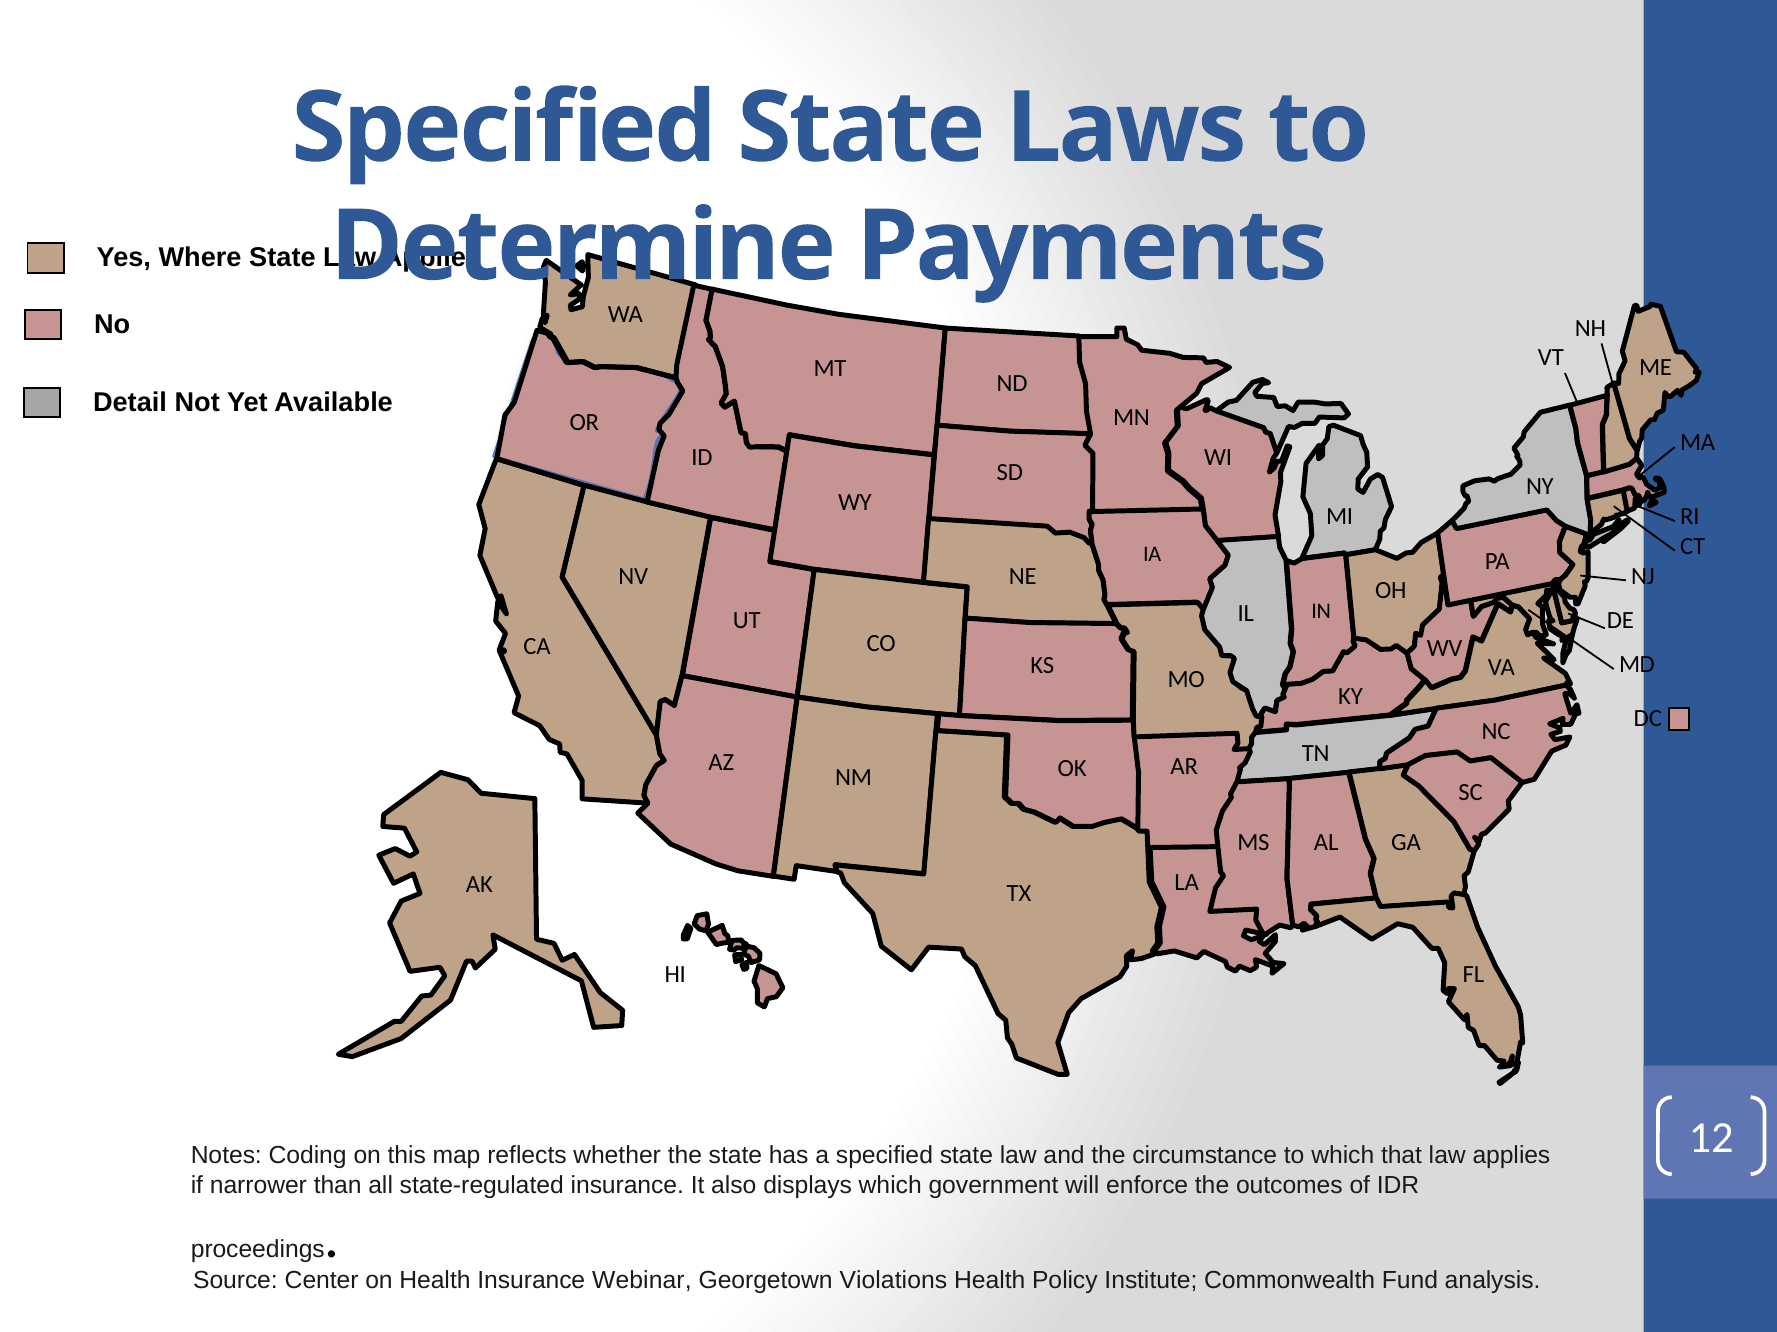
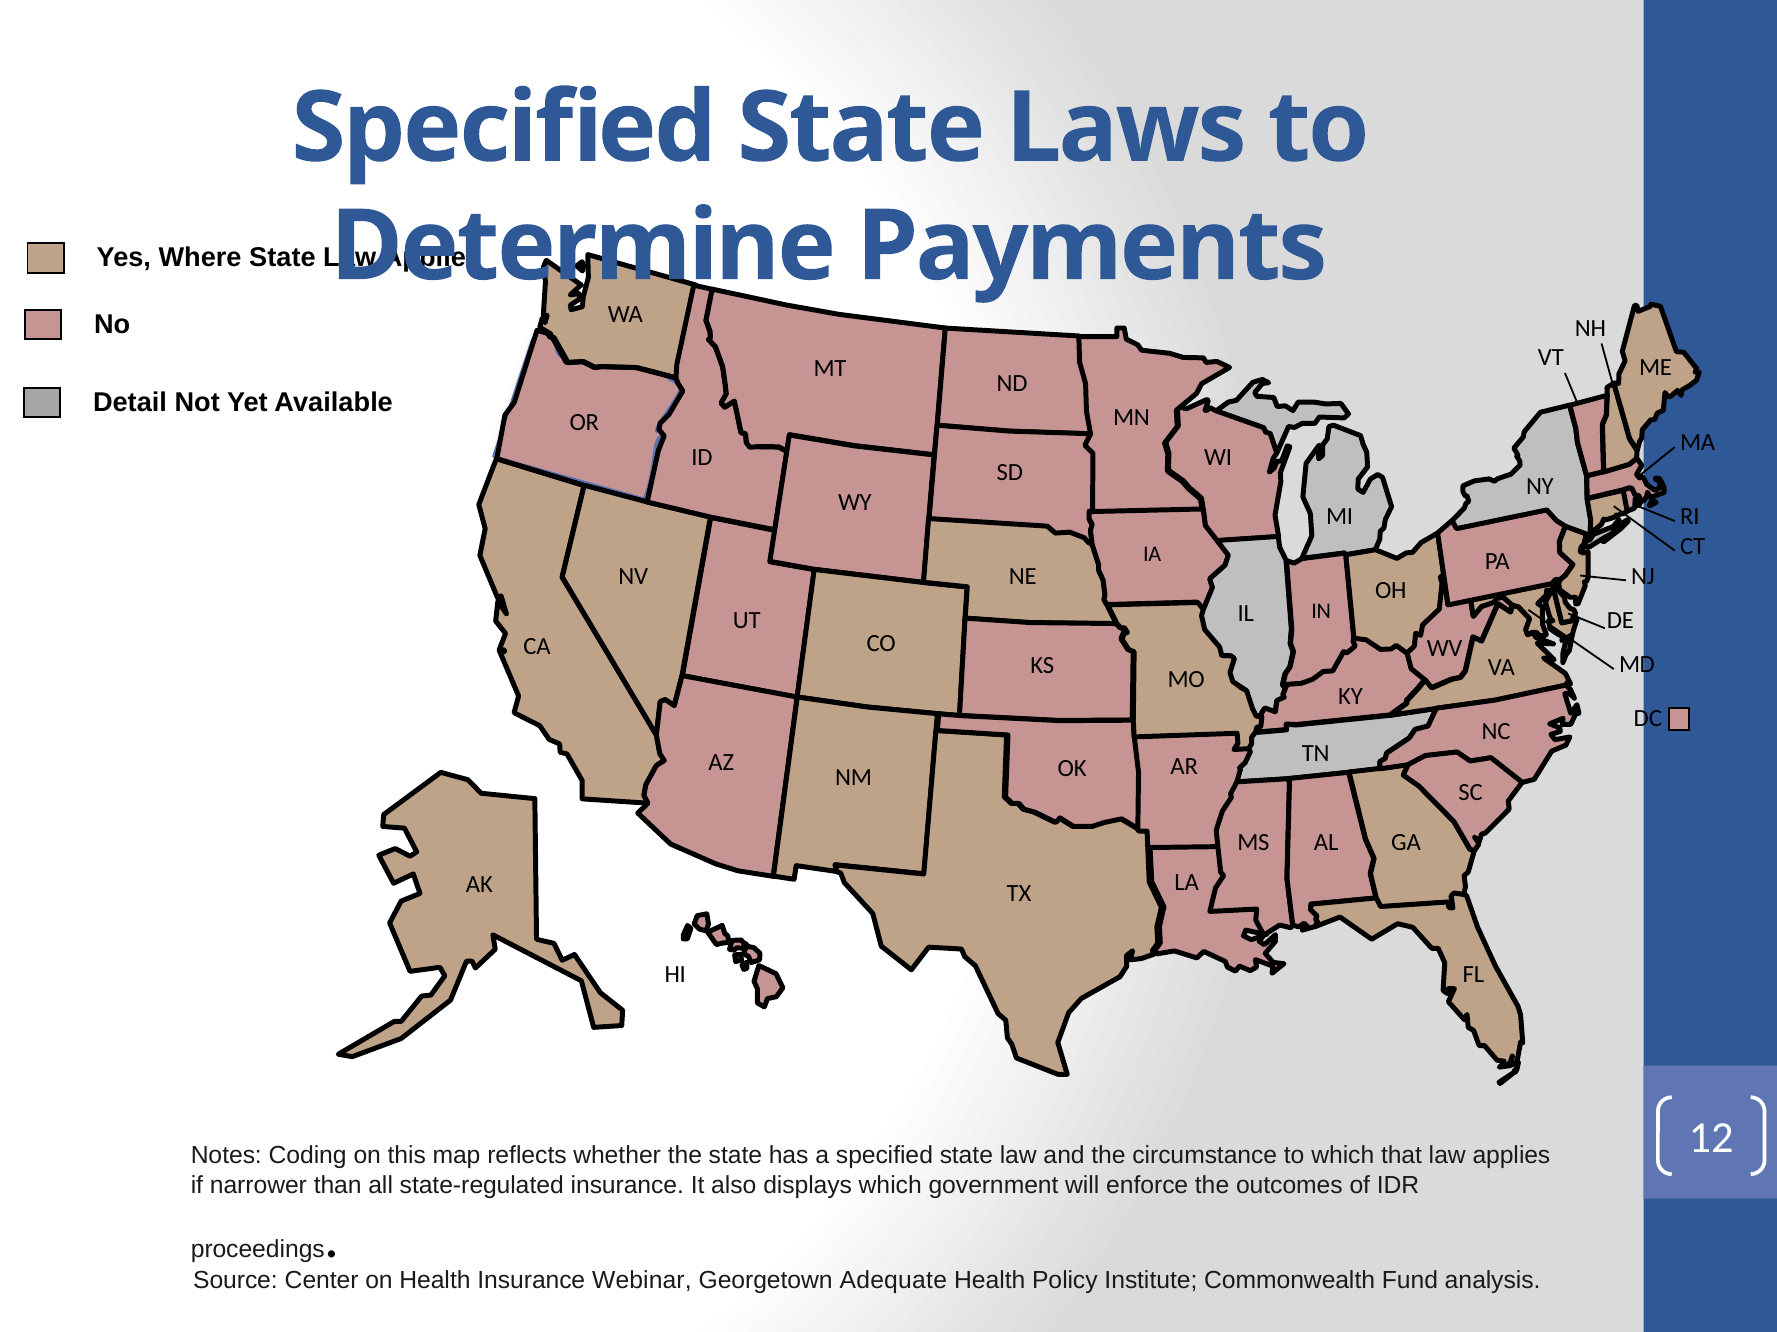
Violations: Violations -> Adequate (893, 1281)
